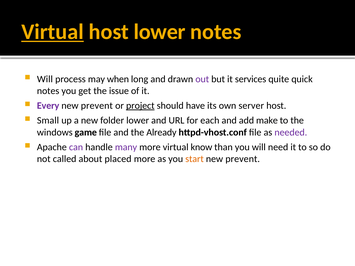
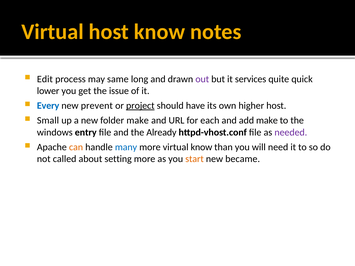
Virtual underline: present -> none (52, 32)
host lower: lower -> know (159, 32)
Will: Will -> Edit (45, 79)
when: when -> same (118, 79)
notes: notes -> lower (48, 91)
Every colour: purple -> blue (48, 106)
server: server -> higher (251, 106)
folder lower: lower -> make (138, 121)
game: game -> entry (86, 132)
can colour: purple -> orange (76, 147)
many colour: purple -> blue (126, 147)
placed: placed -> setting (118, 159)
prevent: prevent -> became (243, 159)
